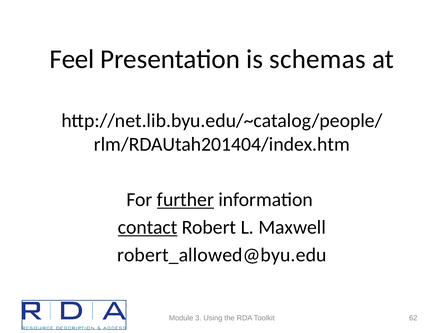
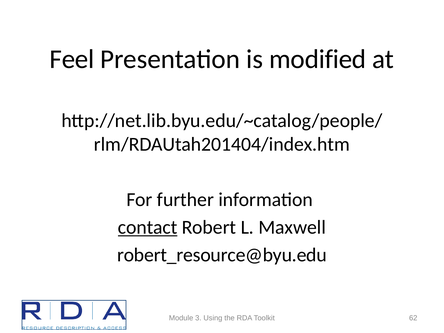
schemas: schemas -> modified (318, 59)
further underline: present -> none (185, 200)
robert_allowed@byu.edu: robert_allowed@byu.edu -> robert_resource@byu.edu (222, 255)
